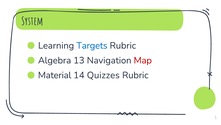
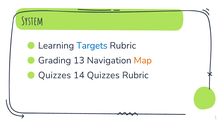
Algebra: Algebra -> Grading (55, 60)
Map colour: red -> orange (143, 60)
Material: Material -> Quizzes (55, 75)
